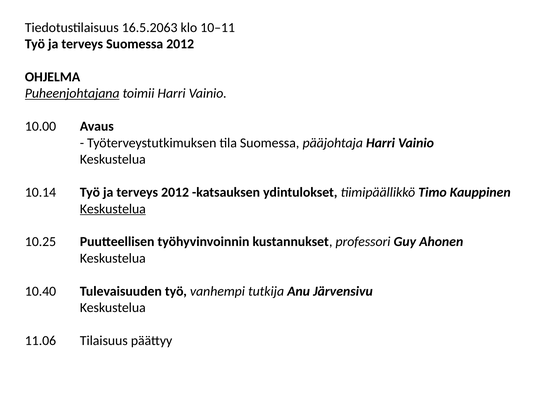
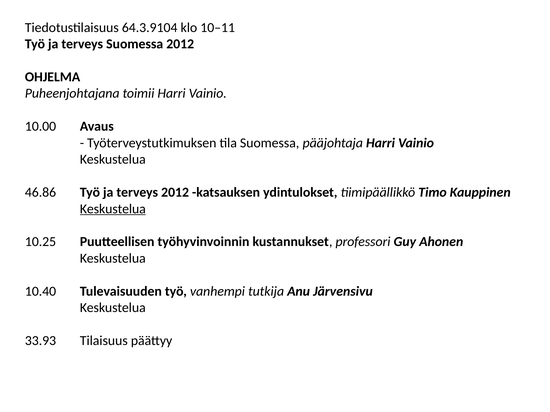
16.5.2063: 16.5.2063 -> 64.3.9104 (150, 28)
Puheenjohtajana underline: present -> none (72, 94)
10.14: 10.14 -> 46.86 (40, 193)
11.06: 11.06 -> 33.93 (40, 341)
